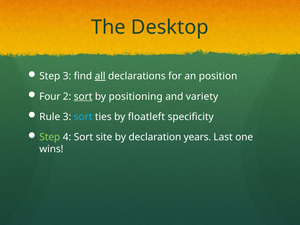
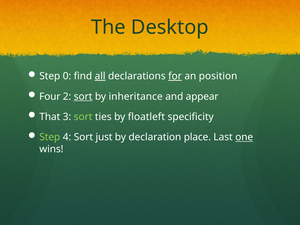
Step 3: 3 -> 0 (67, 76)
for underline: none -> present (175, 76)
positioning: positioning -> inheritance (136, 96)
variety: variety -> appear (202, 96)
Rule: Rule -> That (50, 117)
sort colour: light blue -> light green (83, 117)
site: site -> just (104, 137)
years: years -> place (197, 137)
one underline: none -> present (244, 137)
